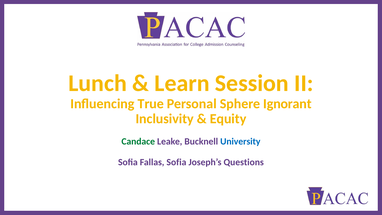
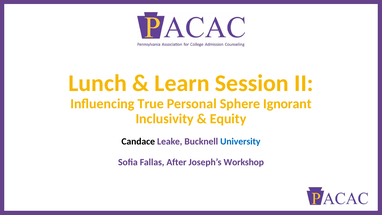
Candace colour: green -> black (138, 141)
Fallas Sofia: Sofia -> After (176, 162)
Questions: Questions -> Workshop (244, 162)
